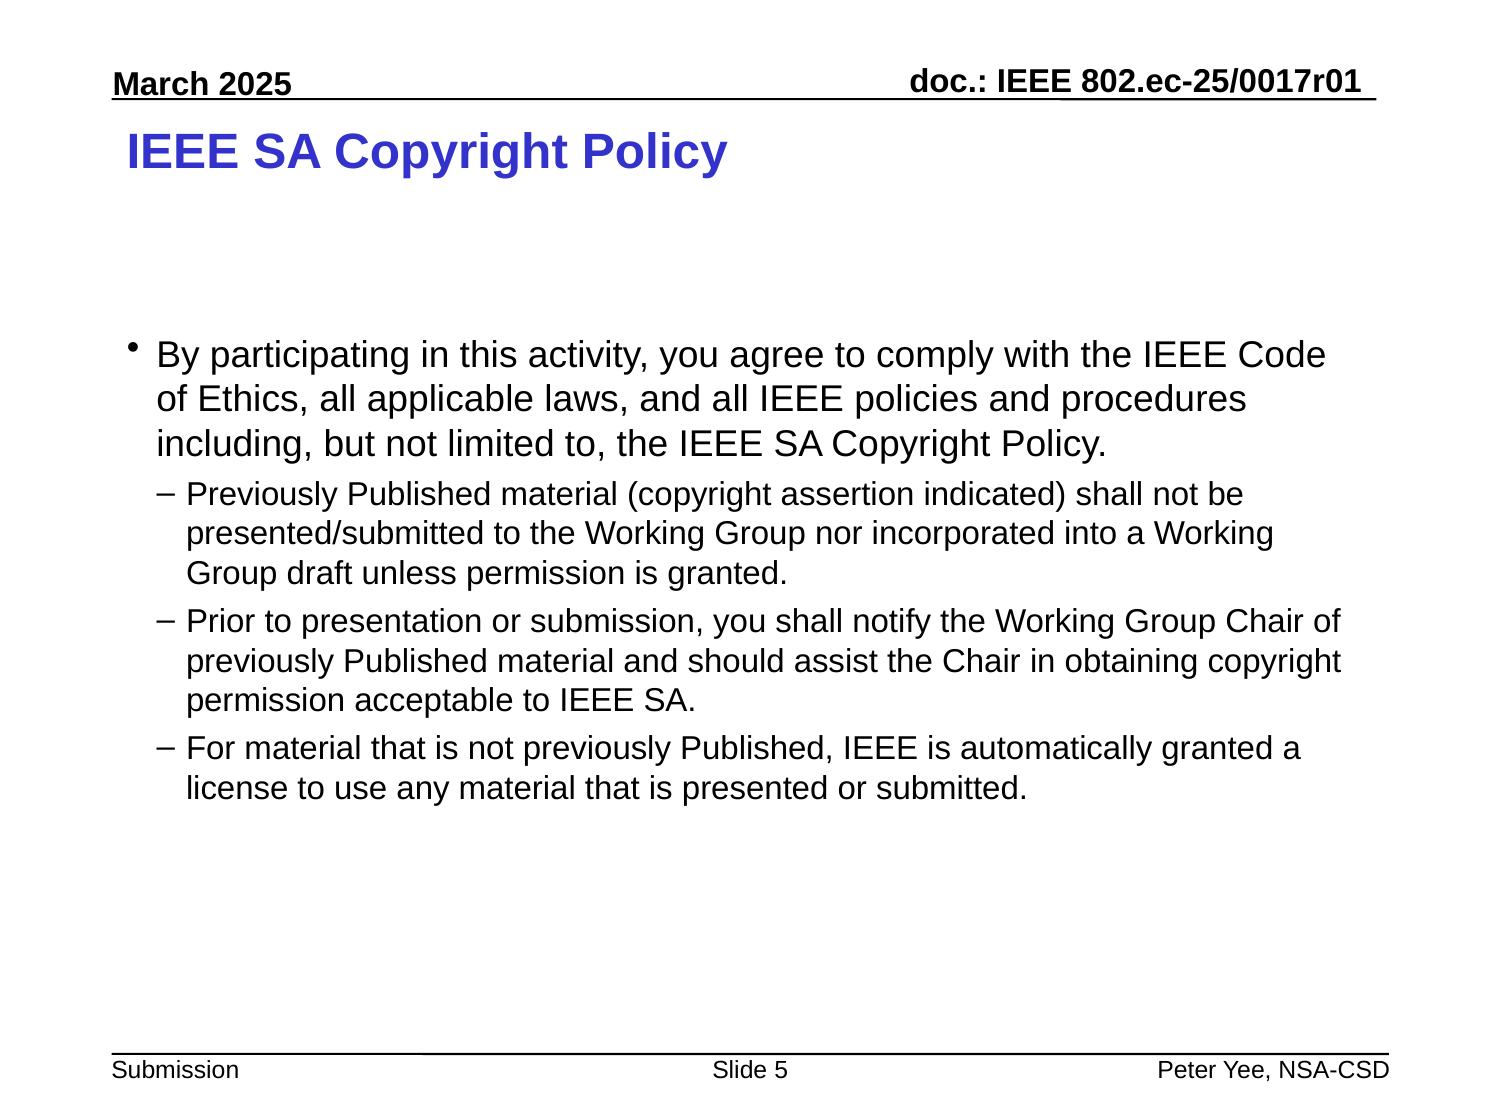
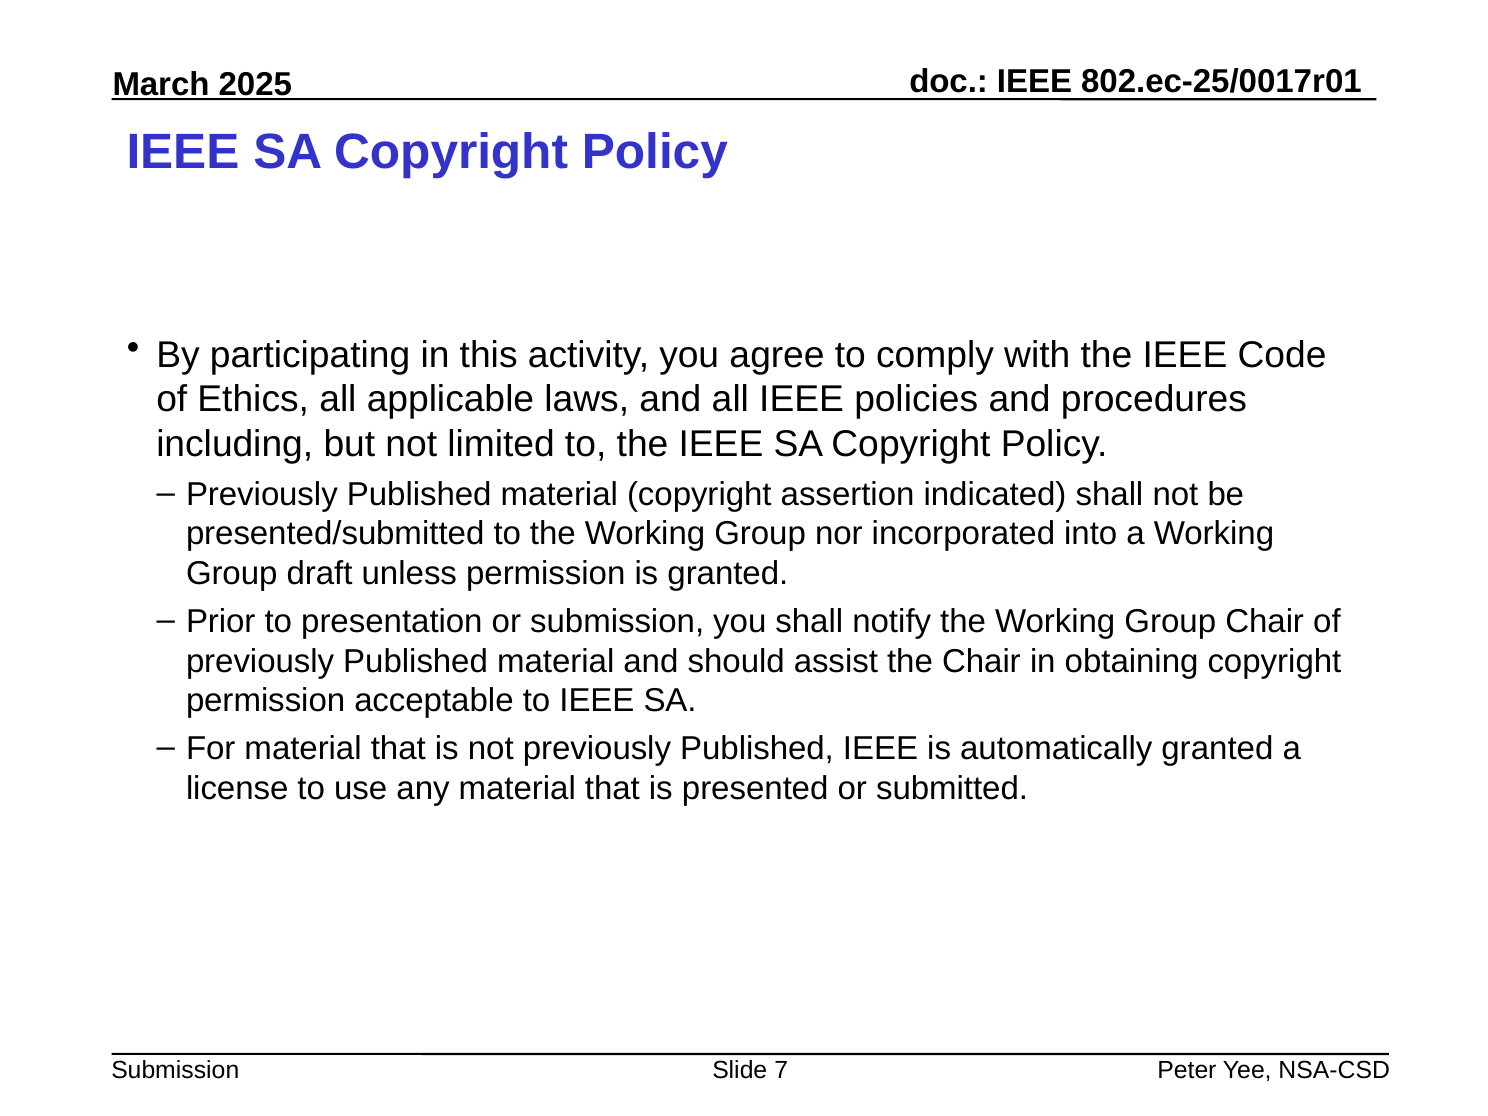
5: 5 -> 7 (781, 1070)
